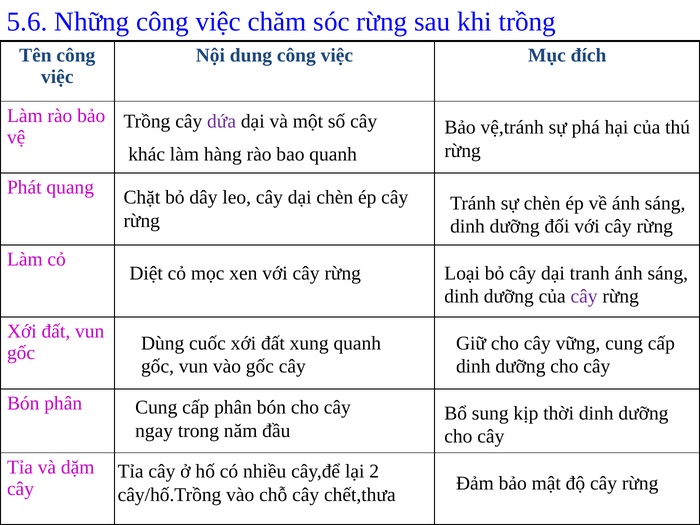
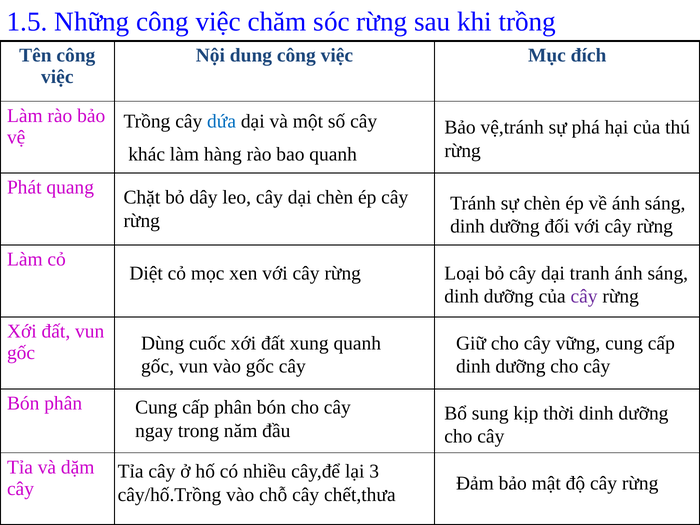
5.6: 5.6 -> 1.5 (27, 22)
dứa colour: purple -> blue (222, 121)
2: 2 -> 3 (374, 471)
